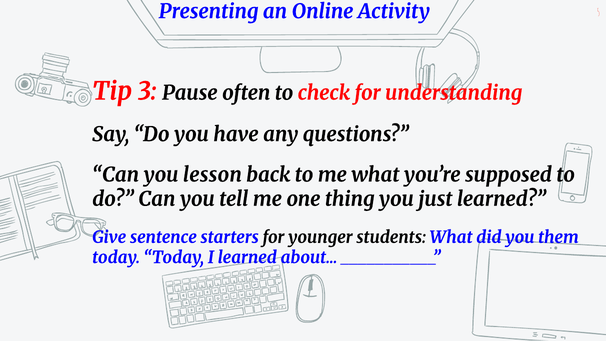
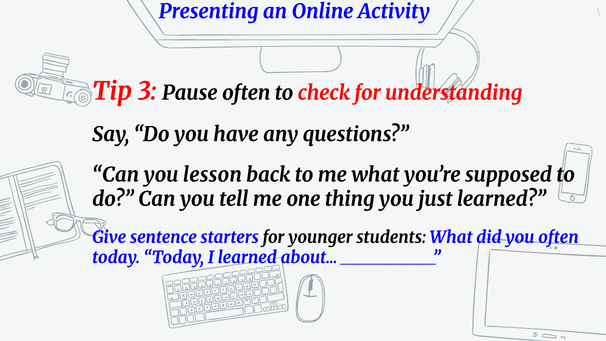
you them: them -> often (558, 237)
